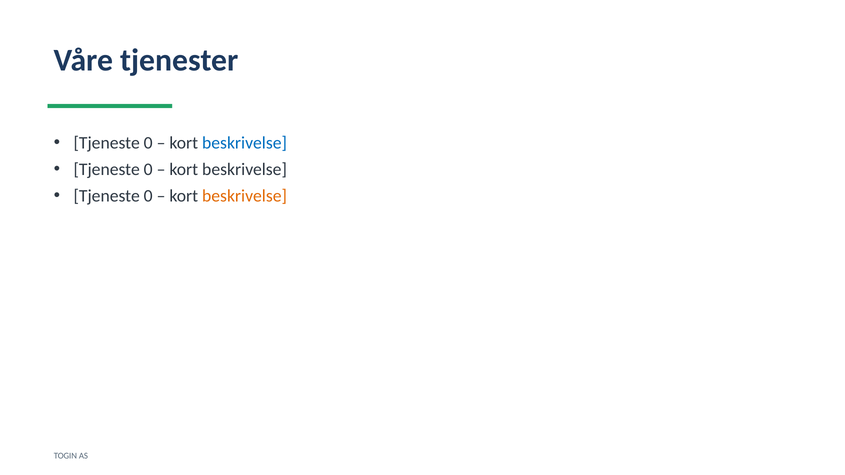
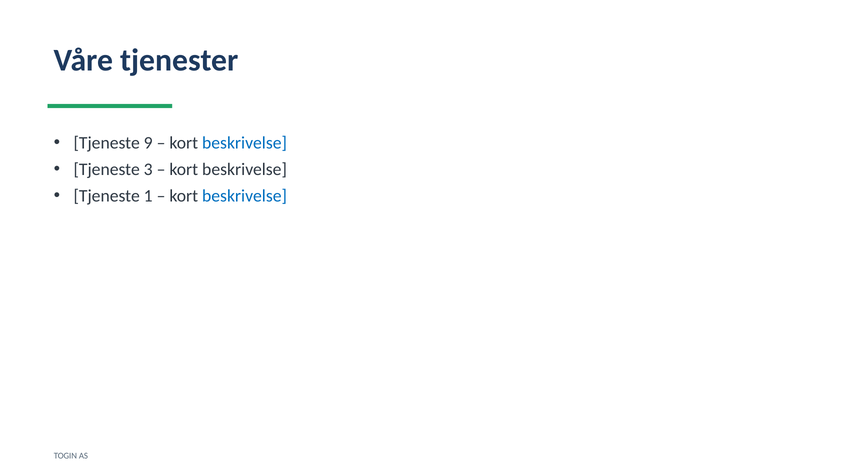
0: 0 -> 9 (148, 143)
0: 0 -> 3 (148, 170)
0: 0 -> 1 (148, 196)
beskrivelse colour: orange -> blue (245, 196)
